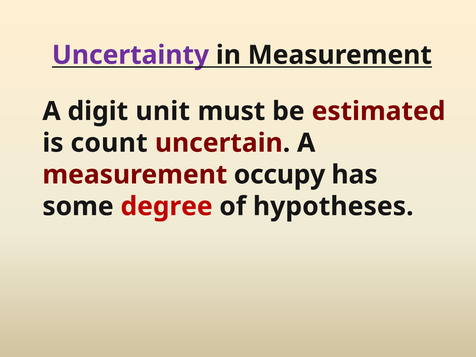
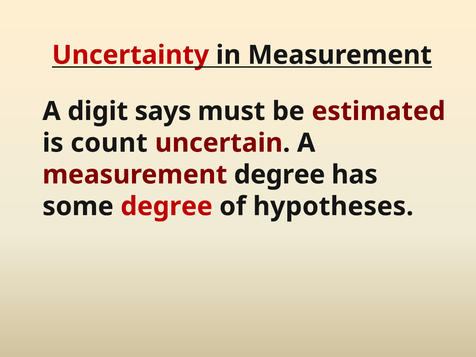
Uncertainty colour: purple -> red (130, 55)
unit: unit -> says (163, 111)
measurement occupy: occupy -> degree (280, 175)
